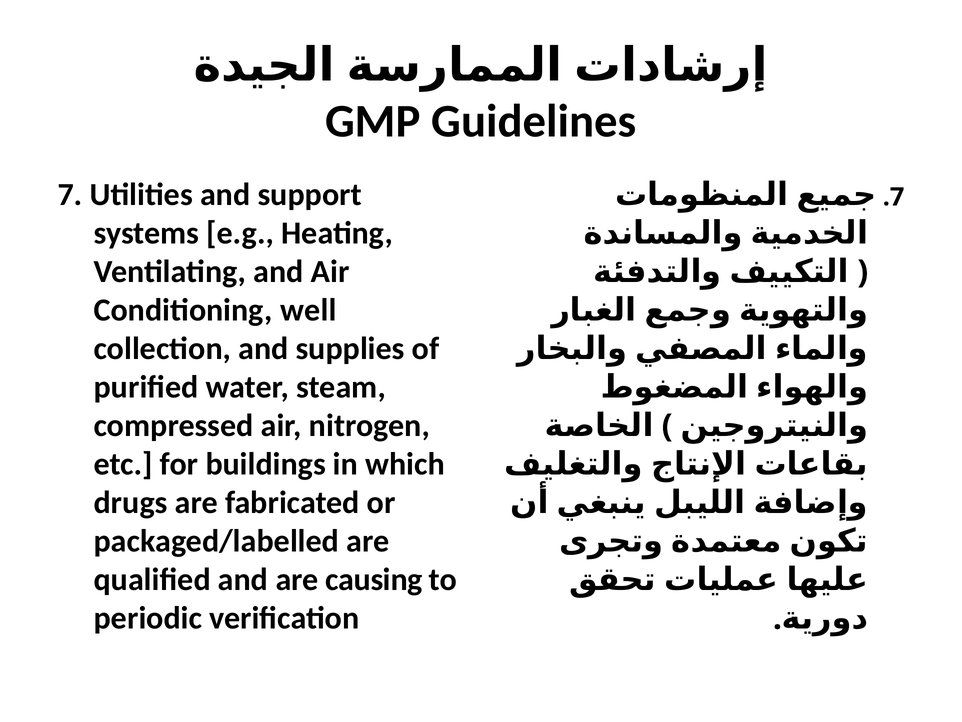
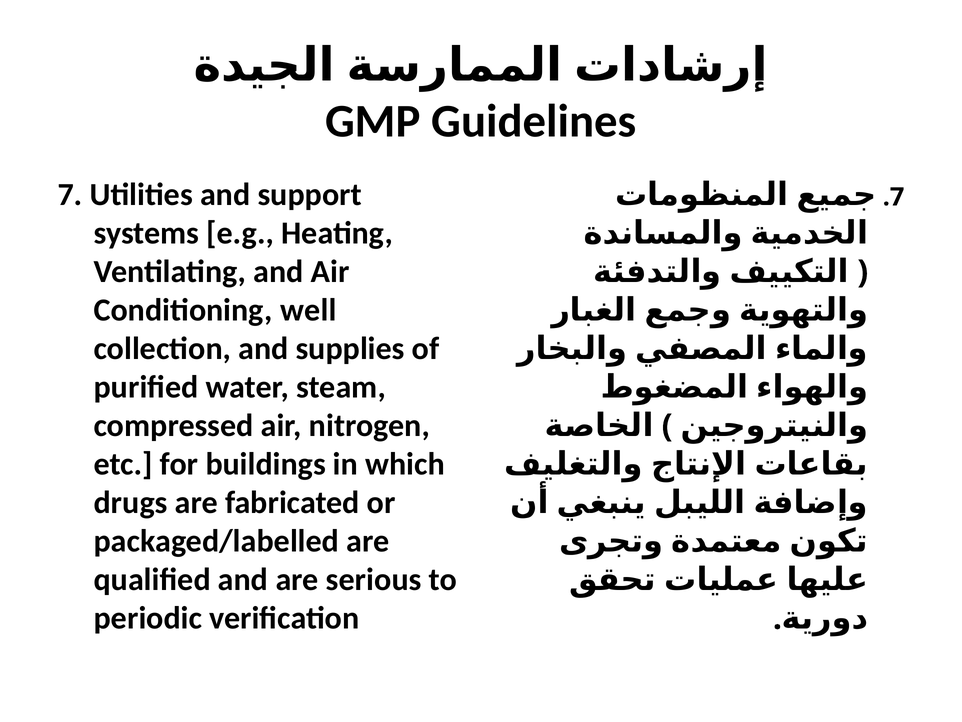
causing: causing -> serious (374, 579)
